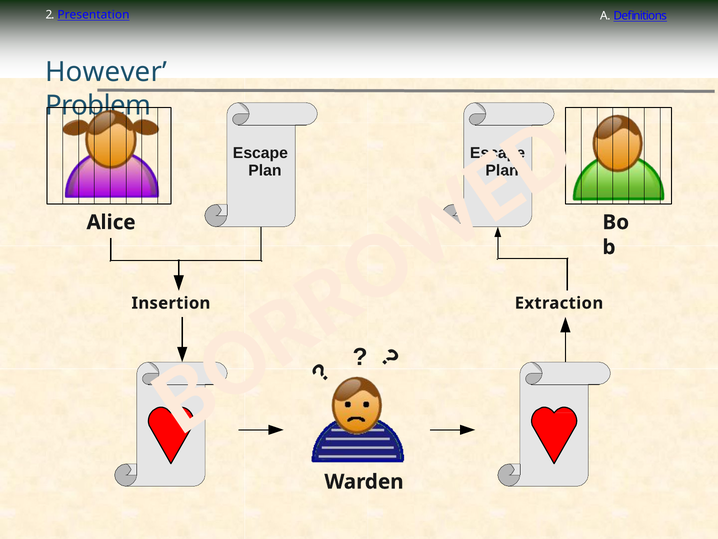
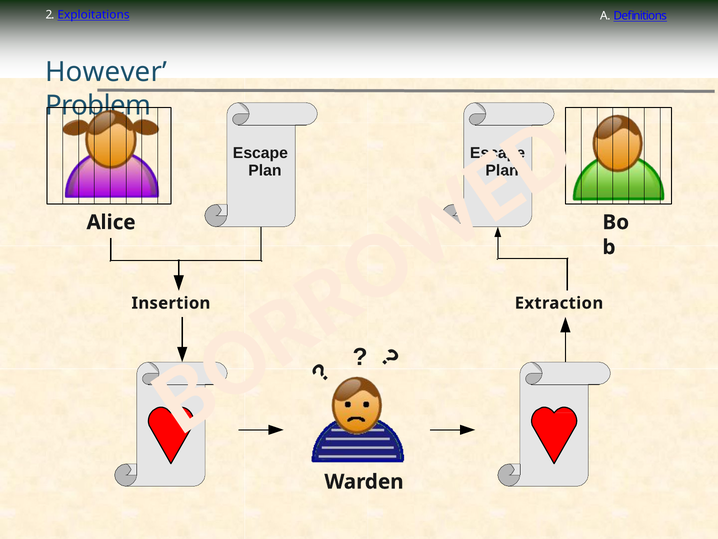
Presentation: Presentation -> Exploitations (93, 15)
